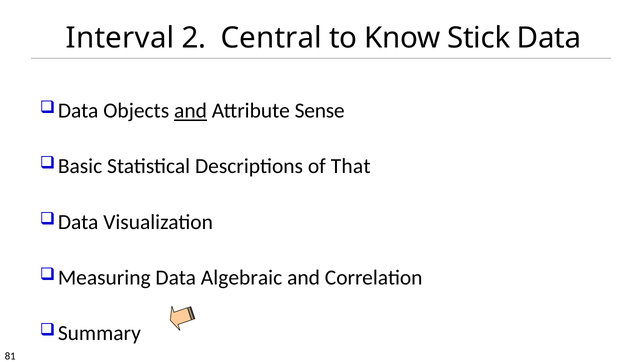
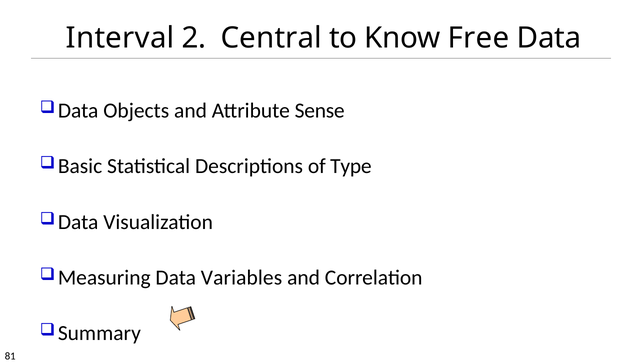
Stick: Stick -> Free (478, 38)
and underline: present -> none (191, 111)
That: That -> Type (351, 167)
Algebraic: Algebraic -> Variables (242, 278)
